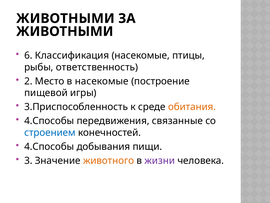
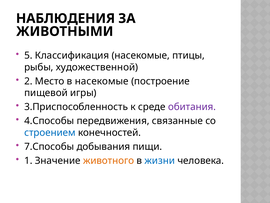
ЖИВОТНЫМИ: ЖИВОТНЫМИ -> НАБЛЮДЕНИЯ (65, 18)
6: 6 -> 5 (28, 55)
ответственность: ответственность -> художественной (97, 67)
обитания colour: orange -> purple (192, 107)
4.Способы: 4.Способы -> 7.Способы (49, 146)
3: 3 -> 1 (28, 160)
жизни colour: purple -> blue (160, 160)
